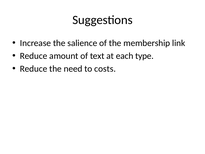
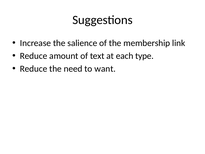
costs: costs -> want (105, 69)
